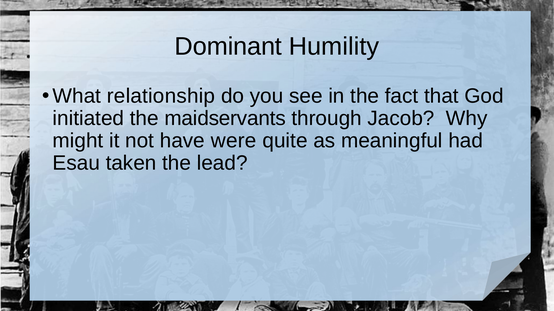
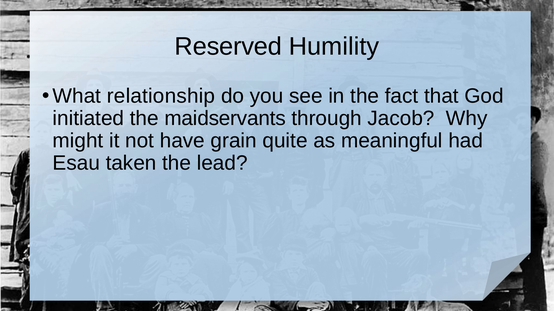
Dominant: Dominant -> Reserved (228, 47)
were: were -> grain (234, 141)
